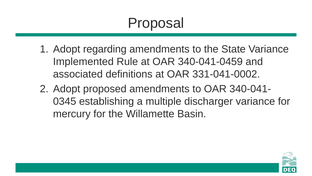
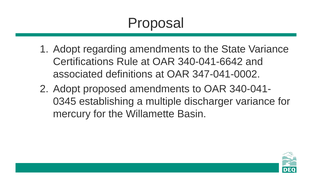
Implemented: Implemented -> Certifications (83, 62)
340-041-0459: 340-041-0459 -> 340-041-6642 (210, 62)
331-041-0002: 331-041-0002 -> 347-041-0002 (226, 74)
